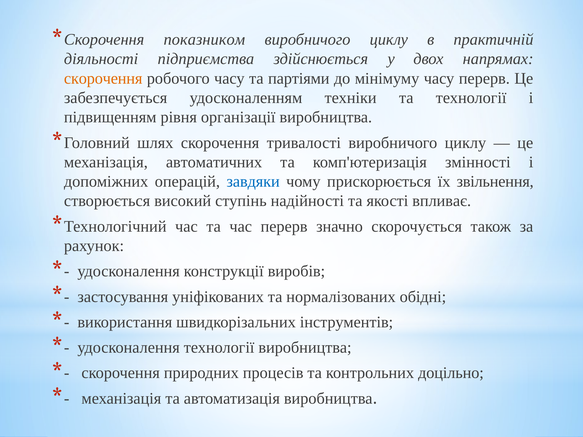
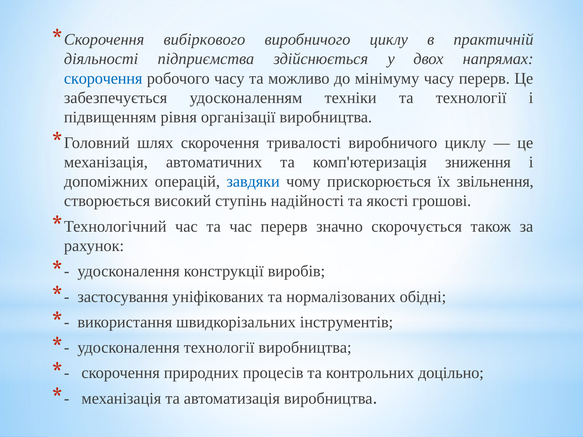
показником: показником -> вибіркового (204, 40)
скорочення colour: orange -> blue (103, 78)
партіями: партіями -> можливо (299, 78)
змінності: змінності -> зниження (478, 162)
впливає: впливає -> грошові (442, 201)
